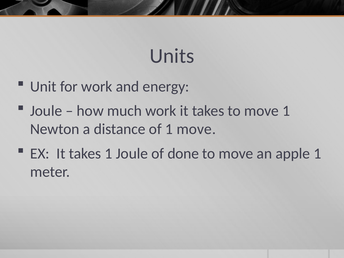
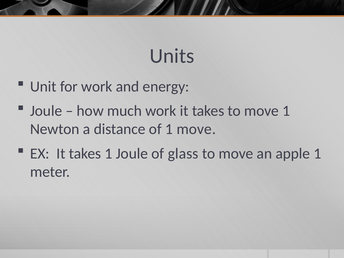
done: done -> glass (183, 153)
